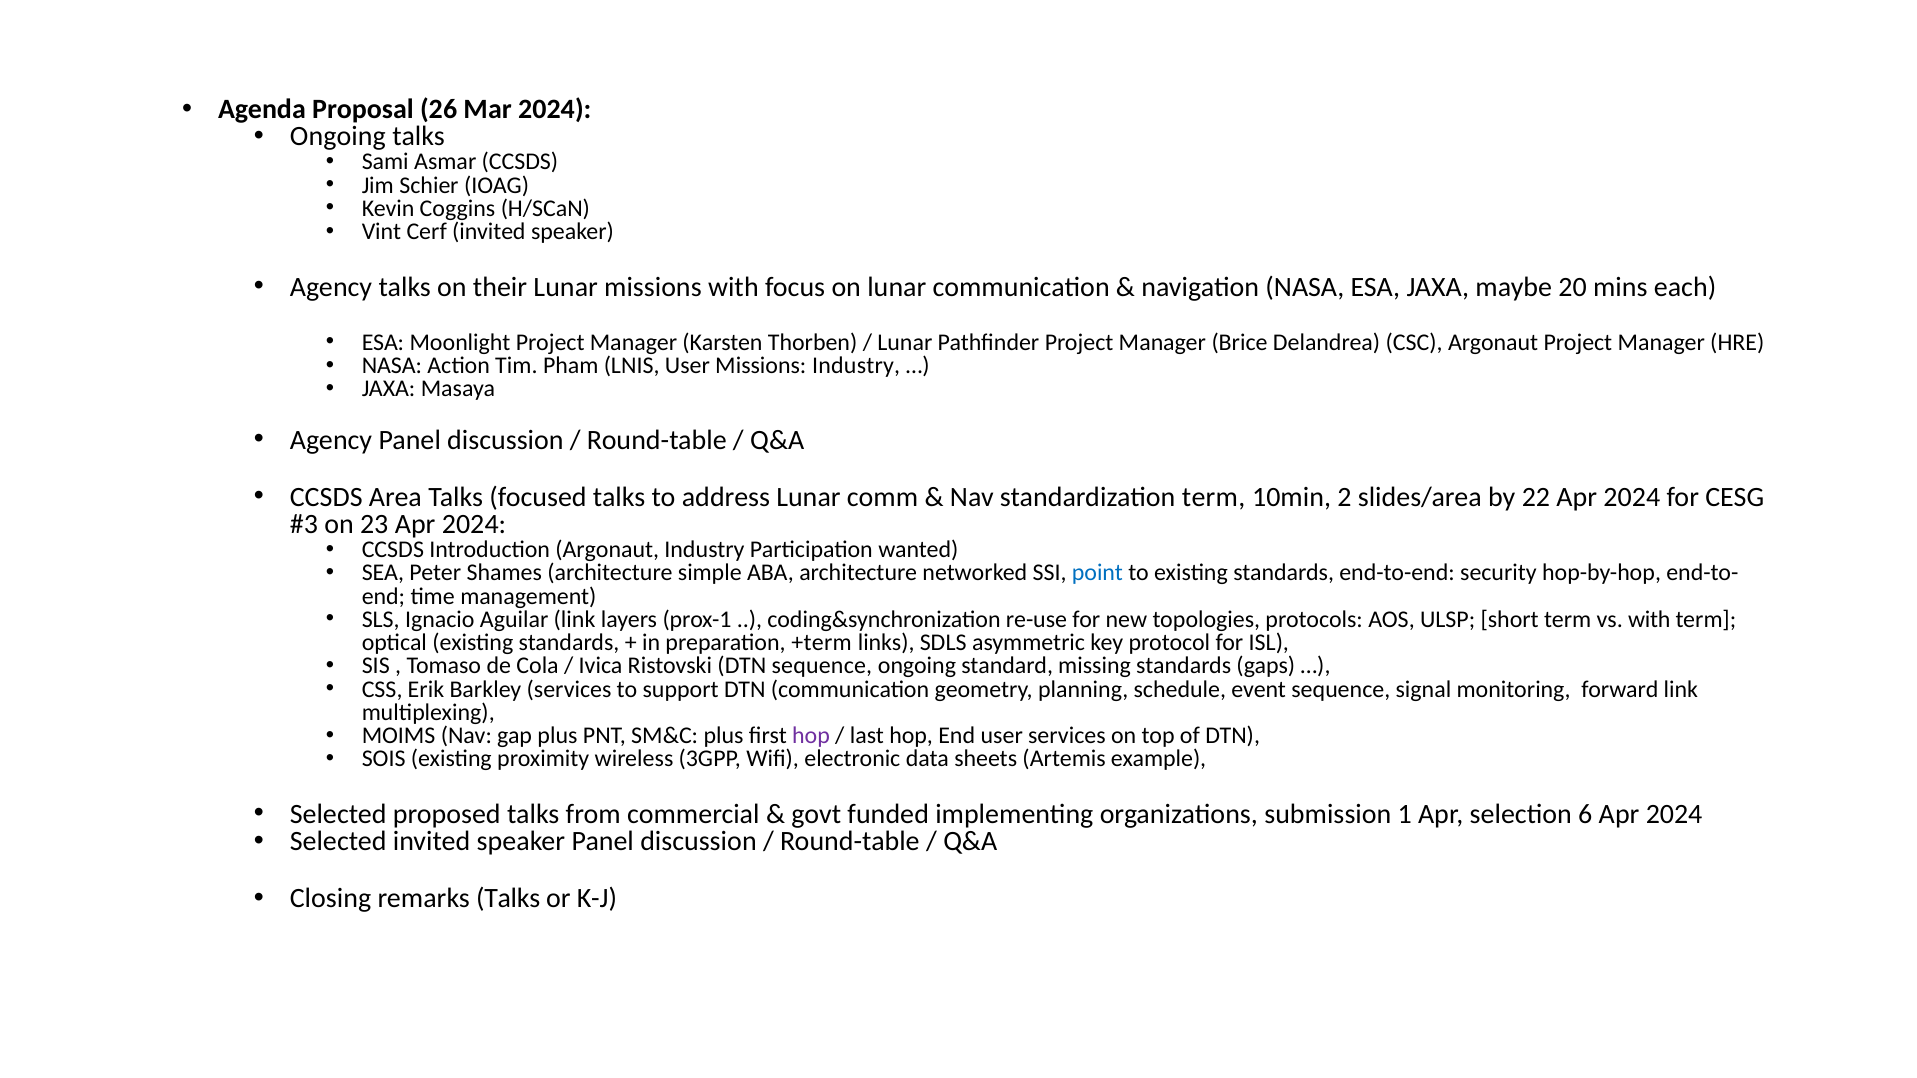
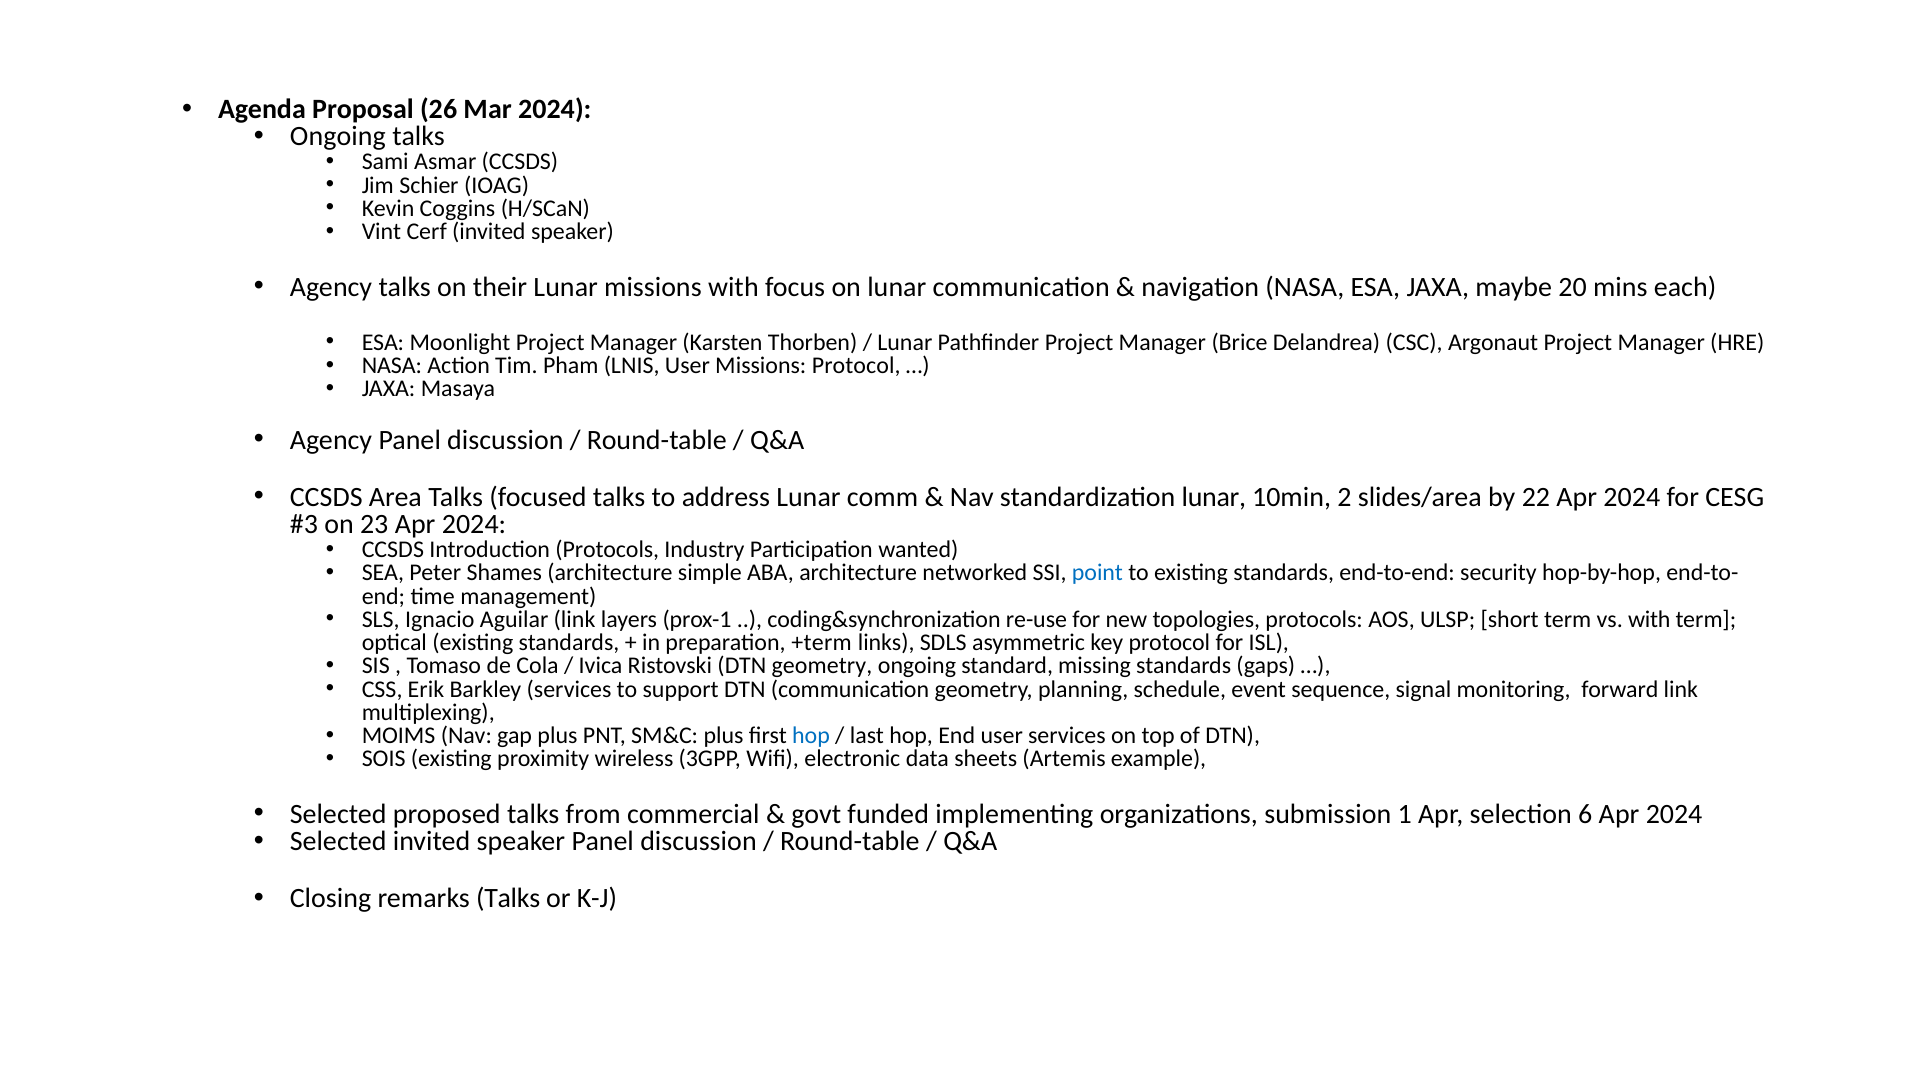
Missions Industry: Industry -> Protocol (856, 366)
standardization term: term -> lunar (1214, 497)
Introduction Argonaut: Argonaut -> Protocols (607, 550)
DTN sequence: sequence -> geometry (822, 666)
hop colour: purple -> blue (811, 736)
